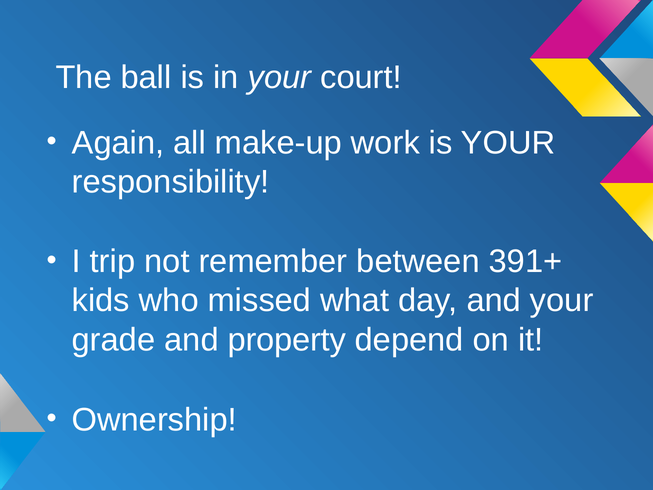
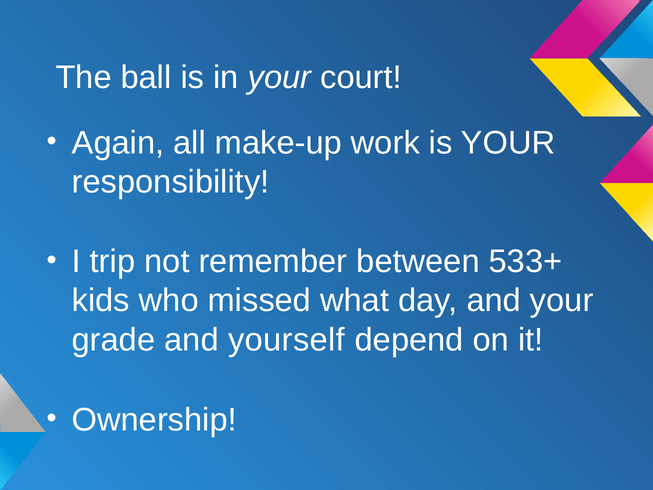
391+: 391+ -> 533+ (525, 261)
property: property -> yourself (287, 340)
